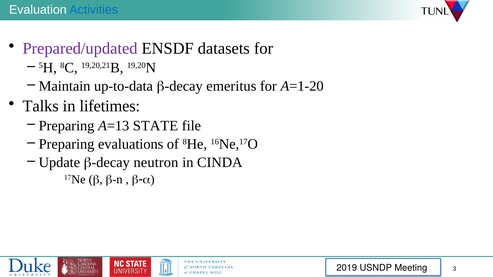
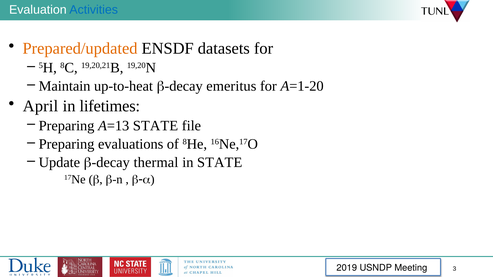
Prepared/updated colour: purple -> orange (80, 48)
up-to-data: up-to-data -> up-to-heat (123, 86)
Talks: Talks -> April (40, 106)
neutron: neutron -> thermal (156, 163)
in CINDA: CINDA -> STATE (220, 163)
